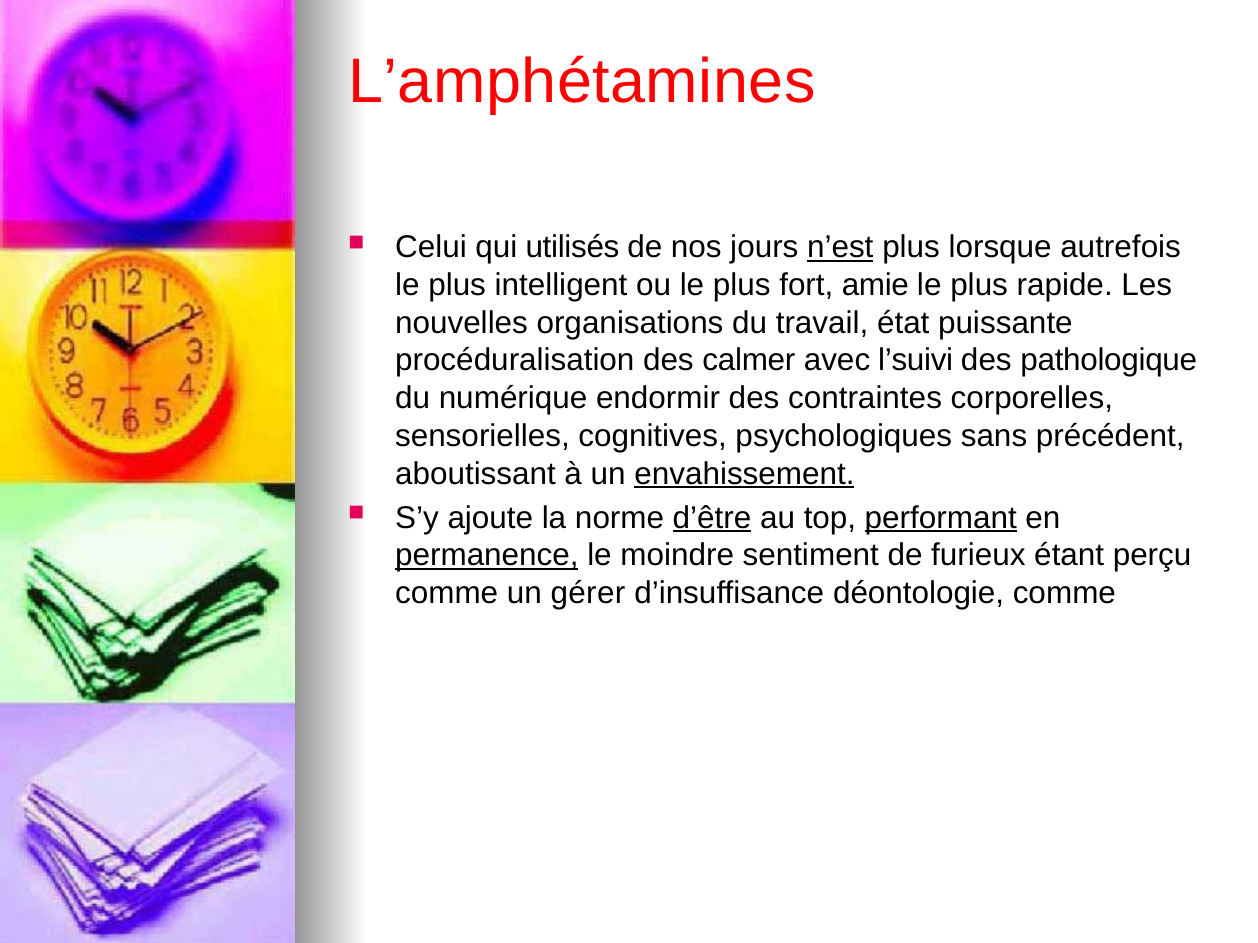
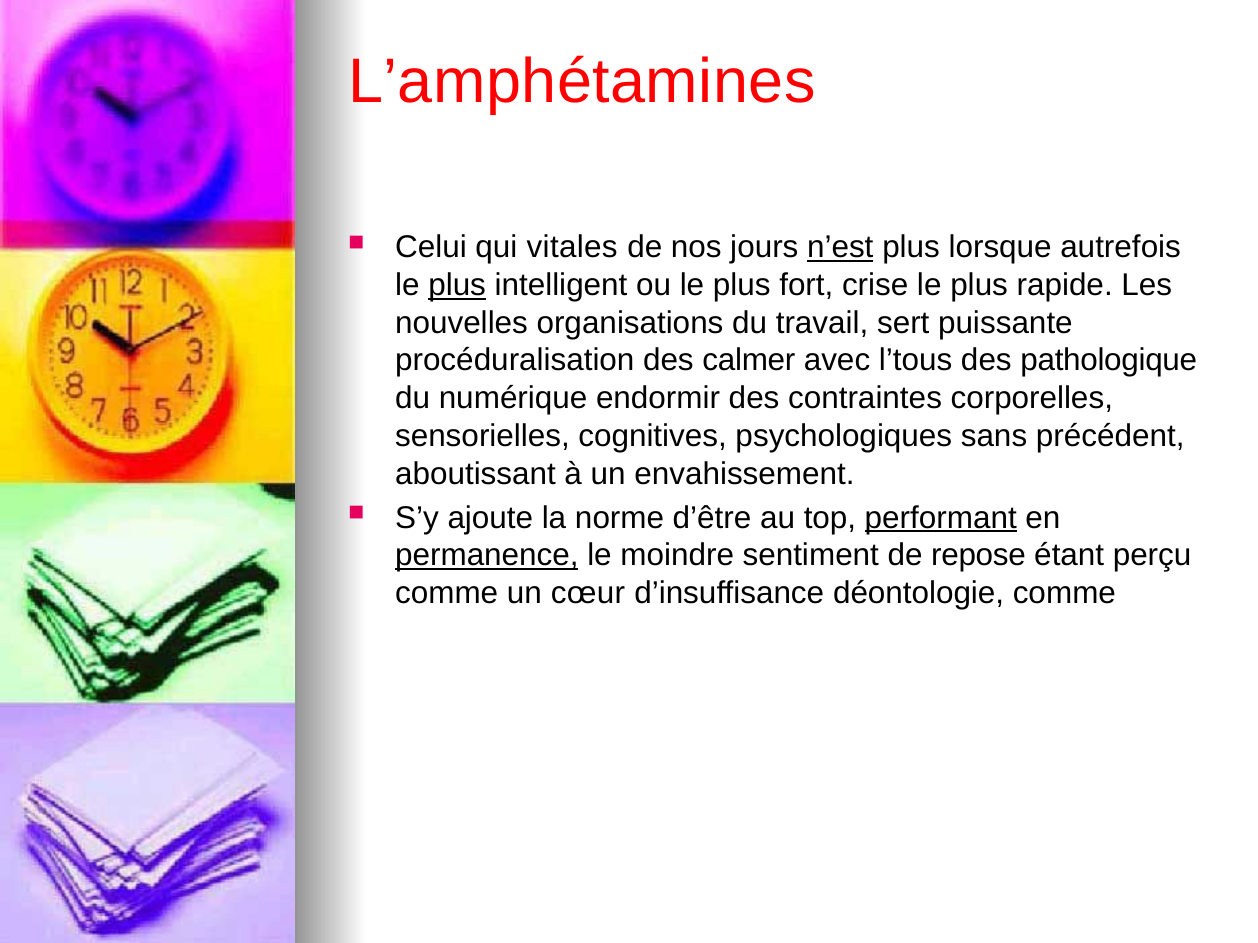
utilisés: utilisés -> vitales (572, 248)
plus underline: none -> present (457, 285)
amie: amie -> crise (875, 285)
état: état -> sert (903, 323)
l’suivi: l’suivi -> l’tous (916, 361)
envahissement underline: present -> none (744, 474)
d’être underline: present -> none (712, 518)
furieux: furieux -> repose (979, 556)
gérer: gérer -> cœur (588, 593)
